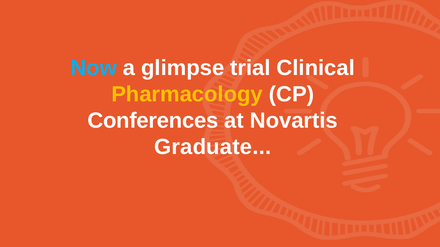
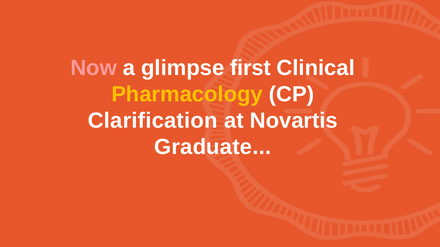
Now colour: light blue -> pink (94, 68)
trial: trial -> first (251, 68)
Conferences: Conferences -> Clarification (153, 121)
